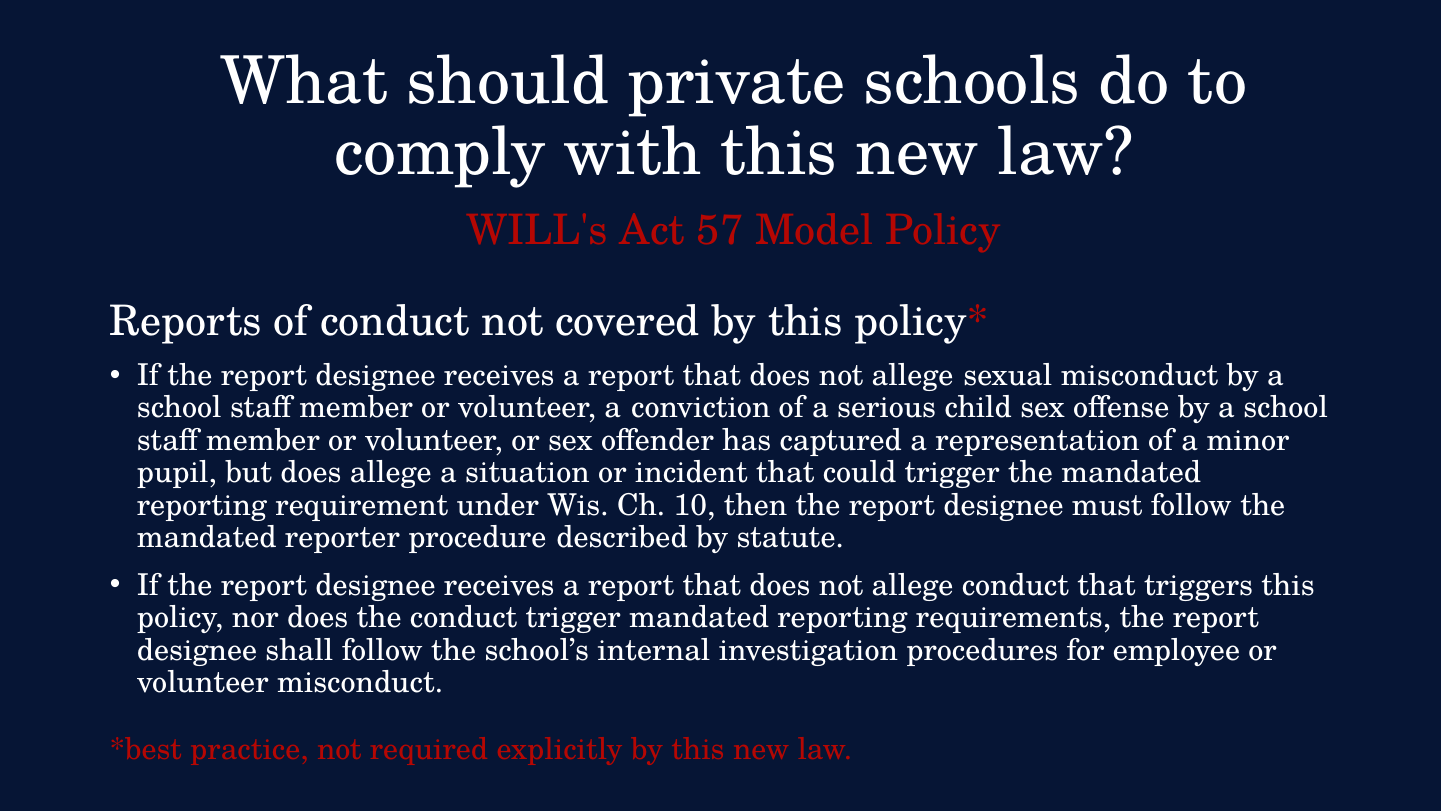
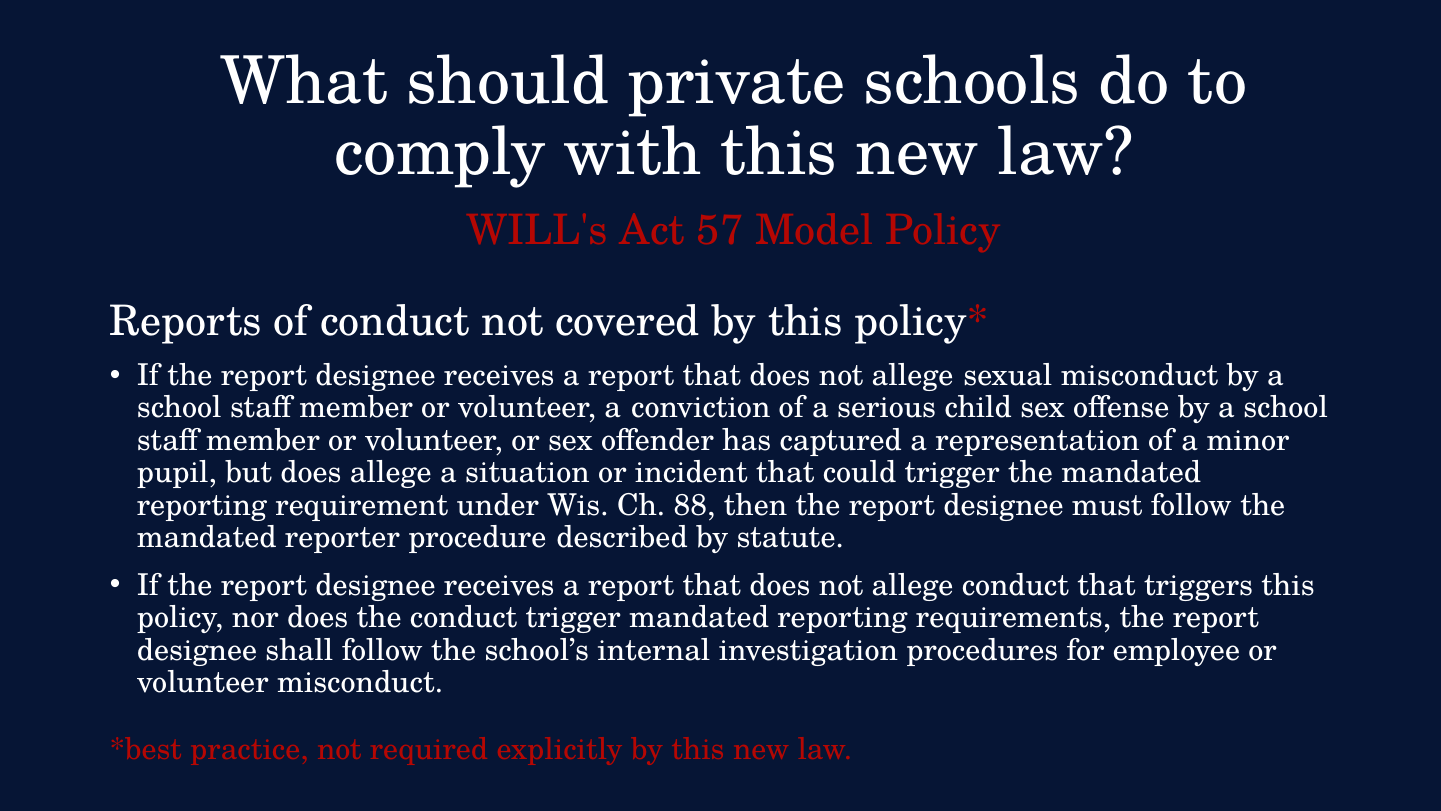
10: 10 -> 88 (695, 505)
